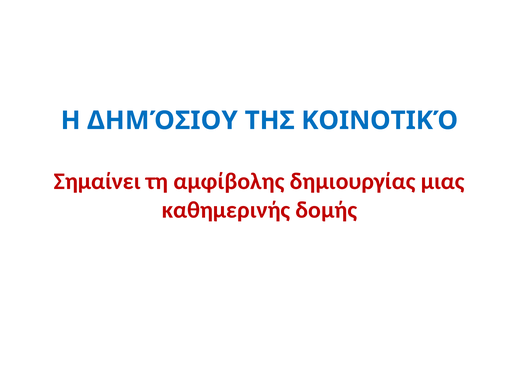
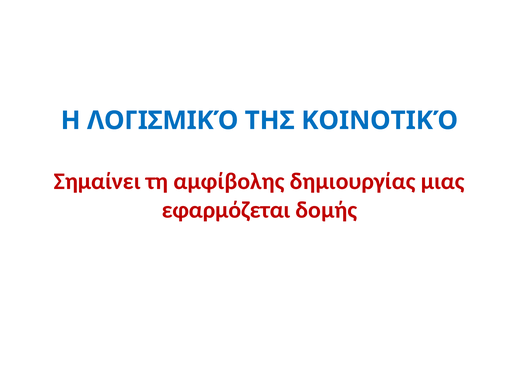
ΔΗΜΌΣΙΟΥ: ΔΗΜΌΣΙΟΥ -> ΛΟΓΙΣΜΙΚΌ (163, 121)
καθημερινής: καθημερινής -> εφαρμόζεται (226, 210)
